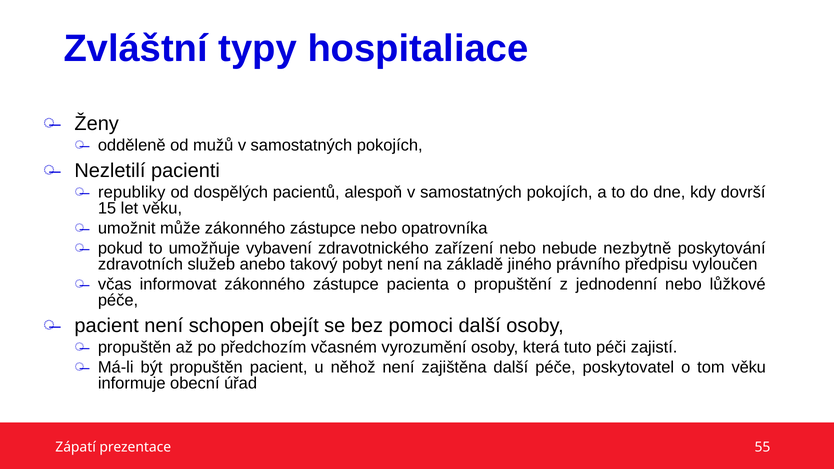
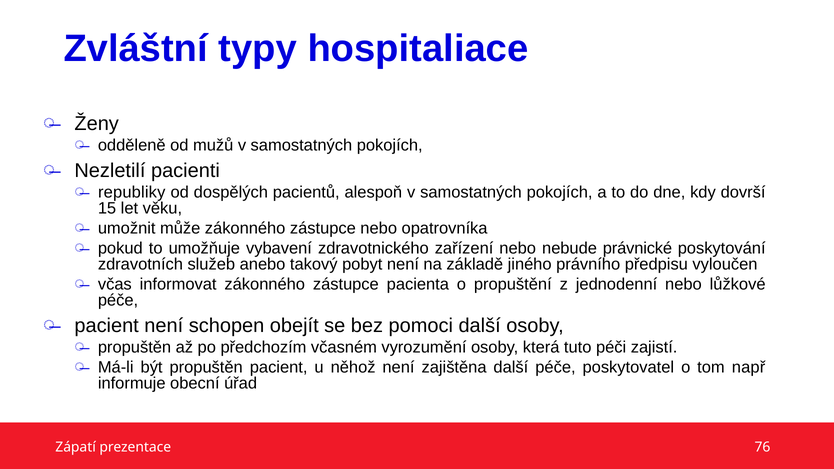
nezbytně: nezbytně -> právnické (637, 248)
tom věku: věku -> např (749, 367)
55: 55 -> 76 (762, 447)
